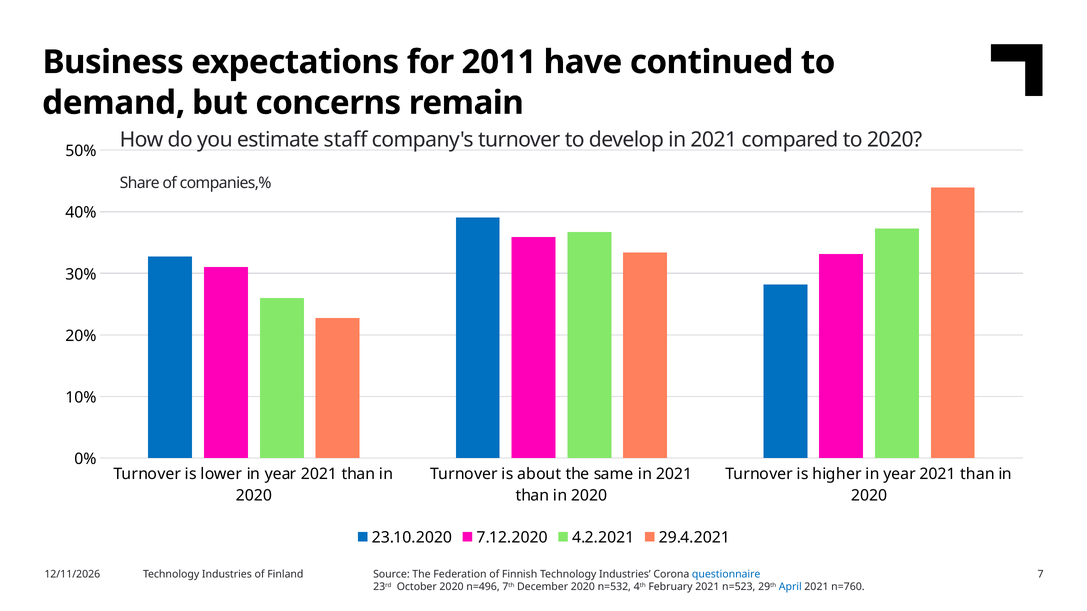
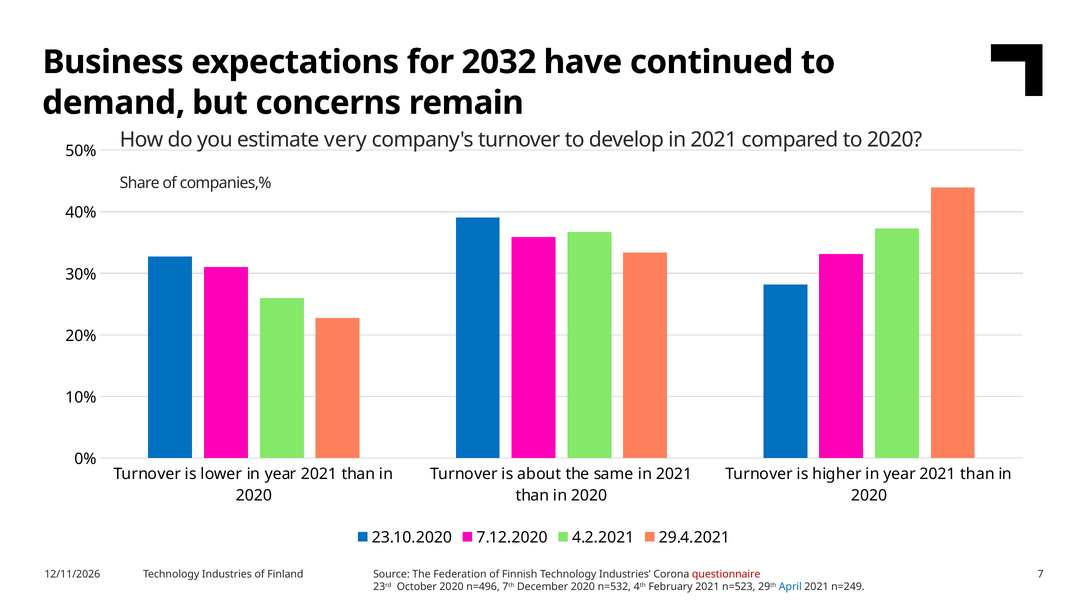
2011: 2011 -> 2032 (499, 62)
staff: staff -> very (345, 140)
questionnaire colour: blue -> red (726, 575)
n=760: n=760 -> n=249 (848, 587)
